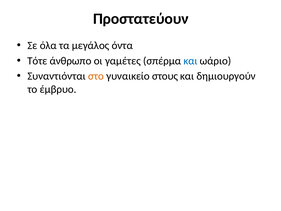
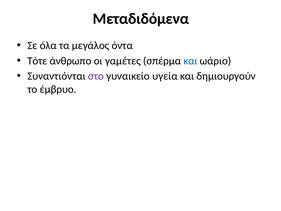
Προστατεύουν: Προστατεύουν -> Μεταδιδόμενα (141, 19)
στο colour: orange -> purple (96, 76)
στους: στους -> υγεία (165, 76)
